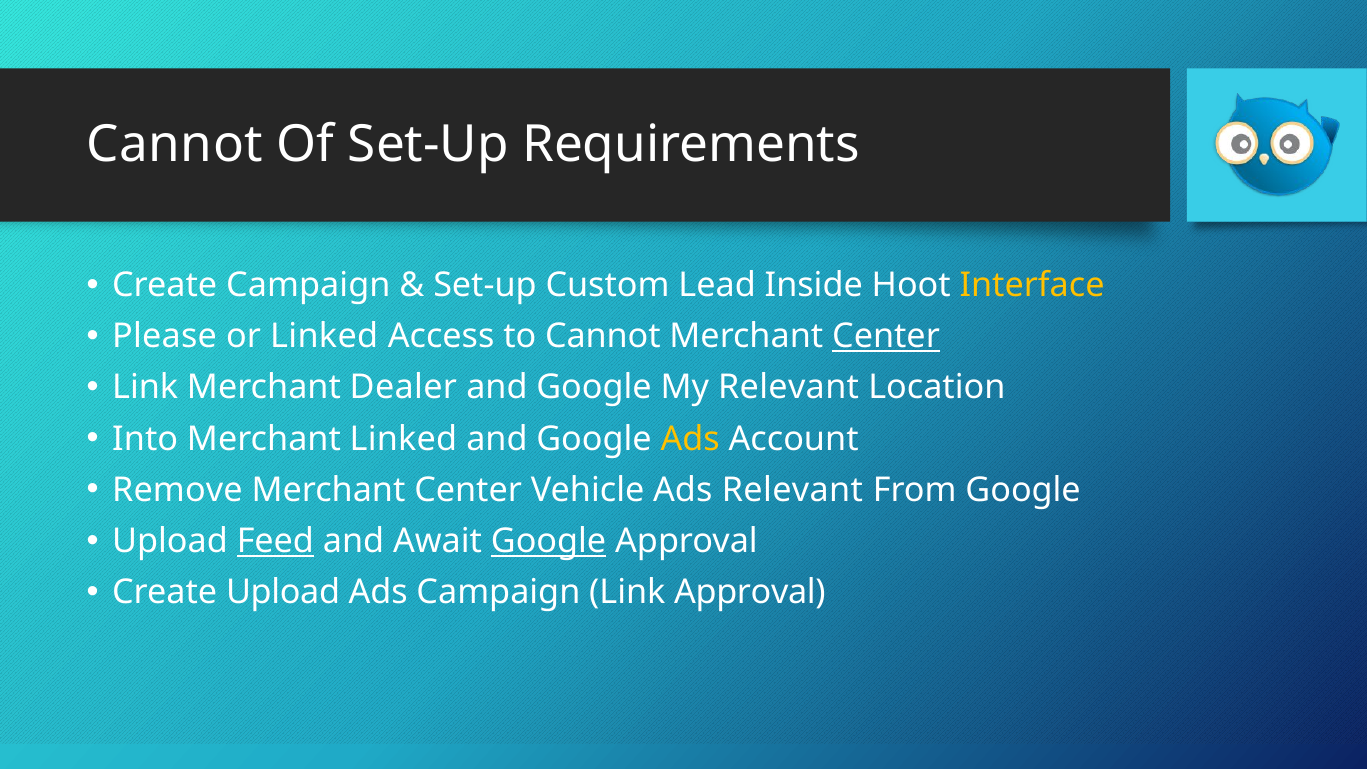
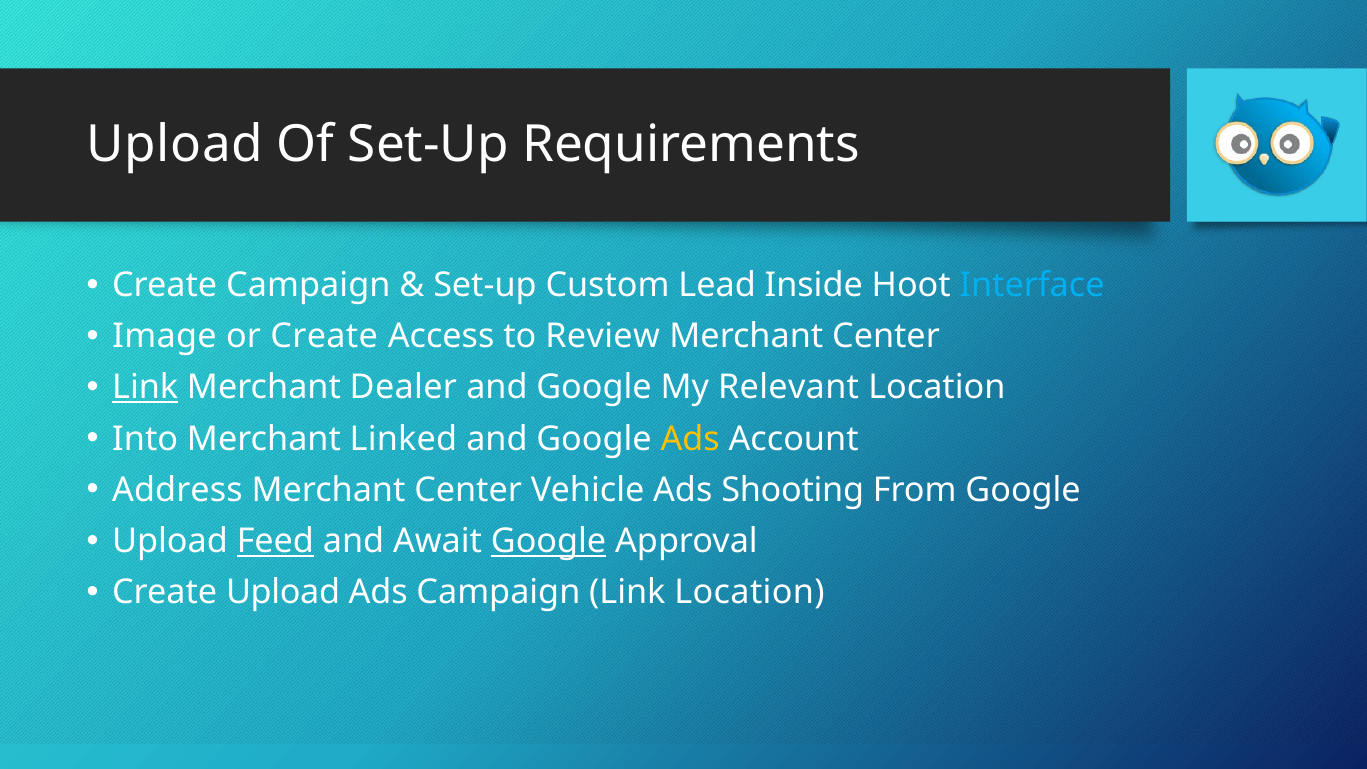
Cannot: Cannot -> Upload (175, 145)
Interface colour: yellow -> light blue (1032, 285)
Please: Please -> Image (165, 337)
or Linked: Linked -> Create (324, 337)
to Cannot: Cannot -> Review (603, 337)
Center underline: present -> none (886, 337)
Link underline: none -> present (145, 388)
Remove: Remove -> Address (177, 490)
Ads Relevant: Relevant -> Shooting (793, 490)
Link Approval: Approval -> Location (750, 592)
